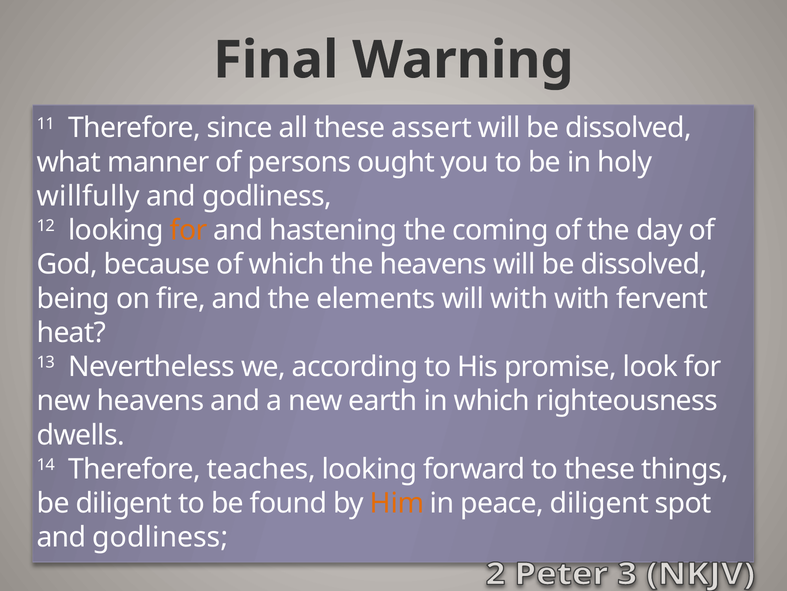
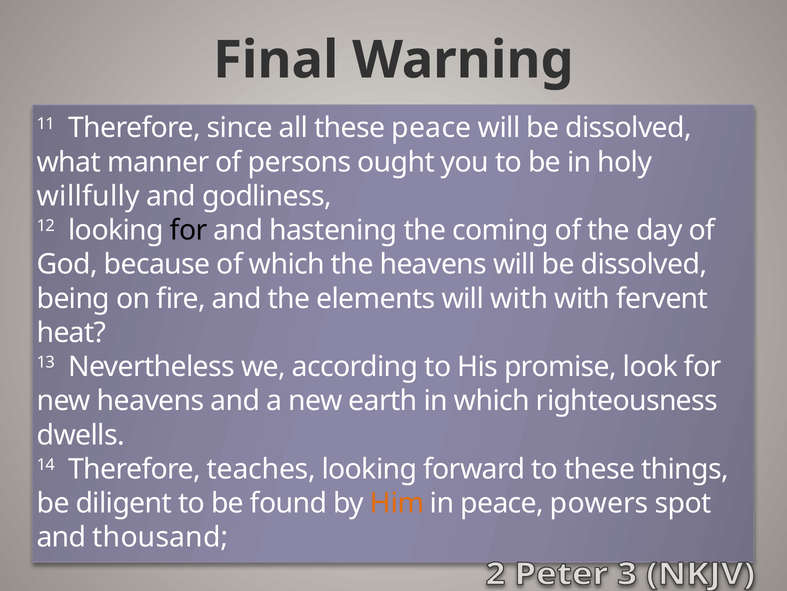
these assert: assert -> peace (431, 128)
for colour: orange -> black (189, 230)
peace diligent: diligent -> powers (599, 503)
godliness: godliness -> thousand (160, 537)
